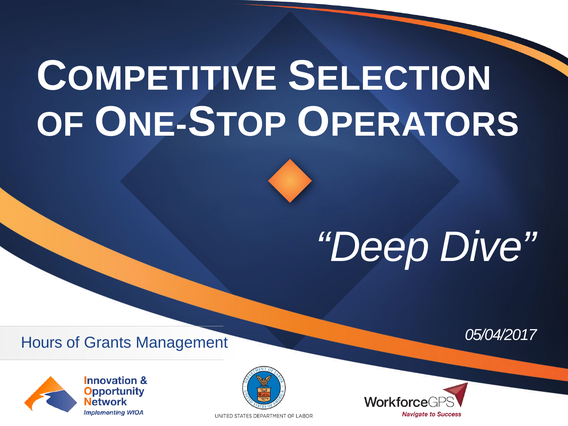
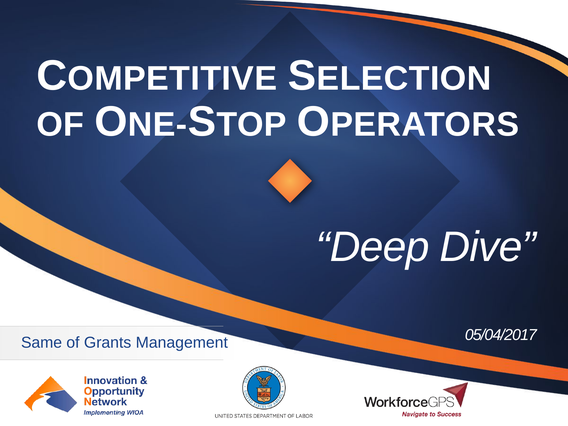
Hours: Hours -> Same (42, 343)
